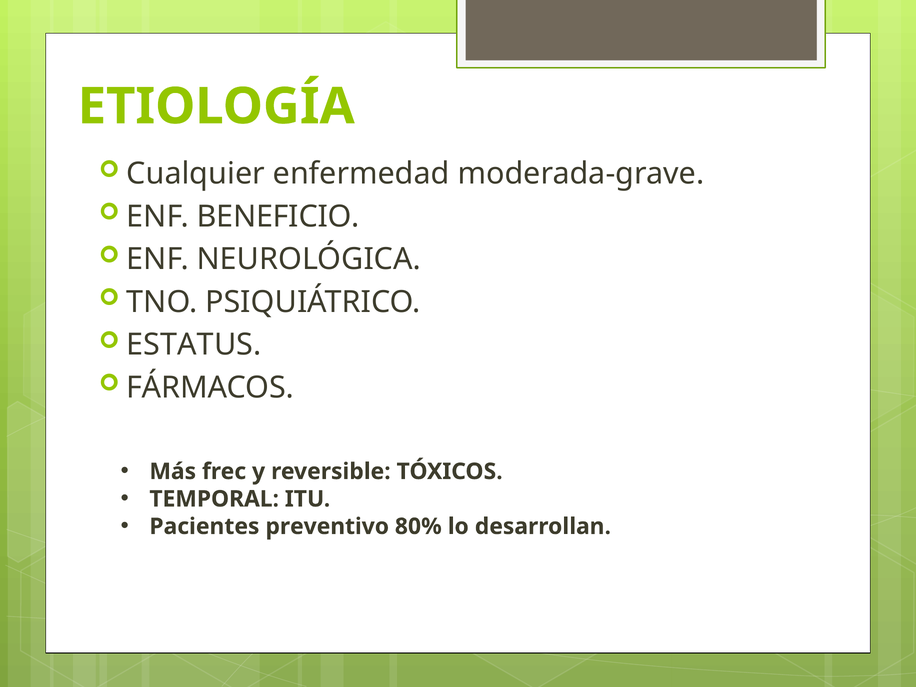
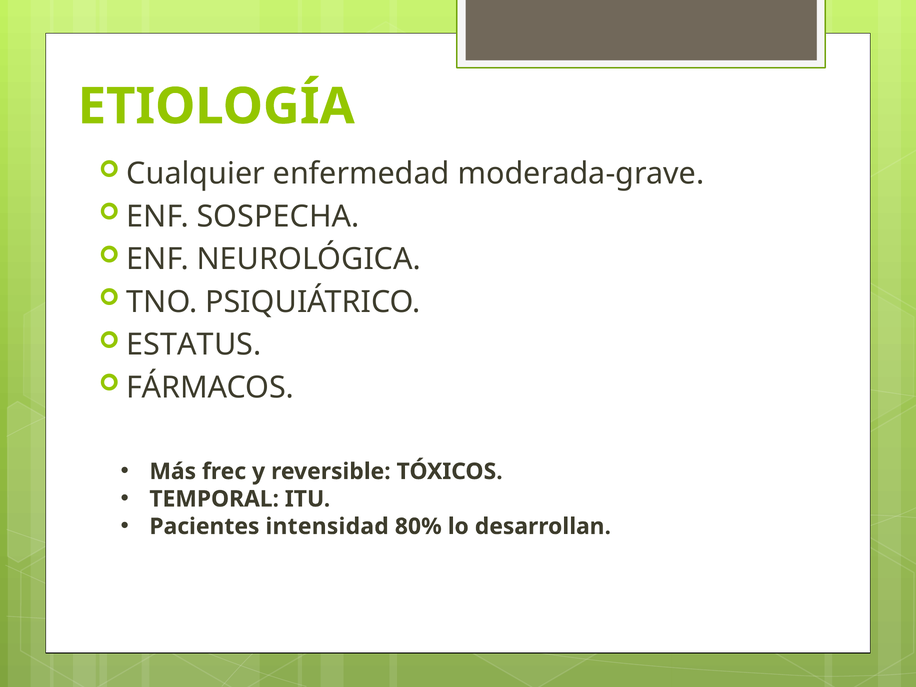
BENEFICIO: BENEFICIO -> SOSPECHA (278, 217)
preventivo: preventivo -> intensidad (327, 526)
